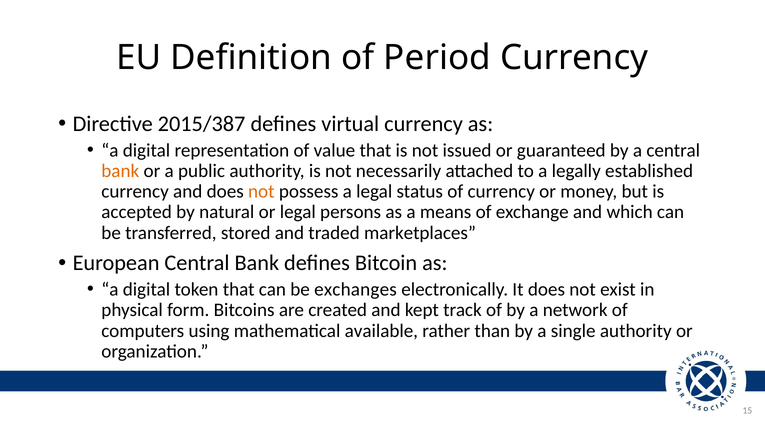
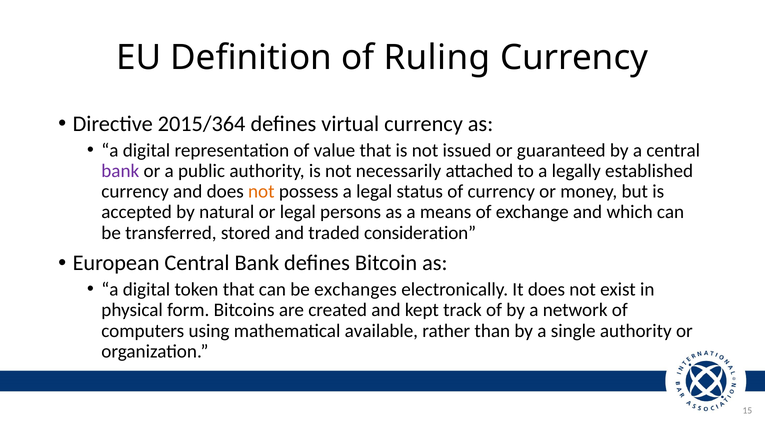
Period: Period -> Ruling (437, 58)
2015/387: 2015/387 -> 2015/364 (202, 124)
bank colour: orange -> purple (120, 171)
marketplaces: marketplaces -> consideration (420, 233)
